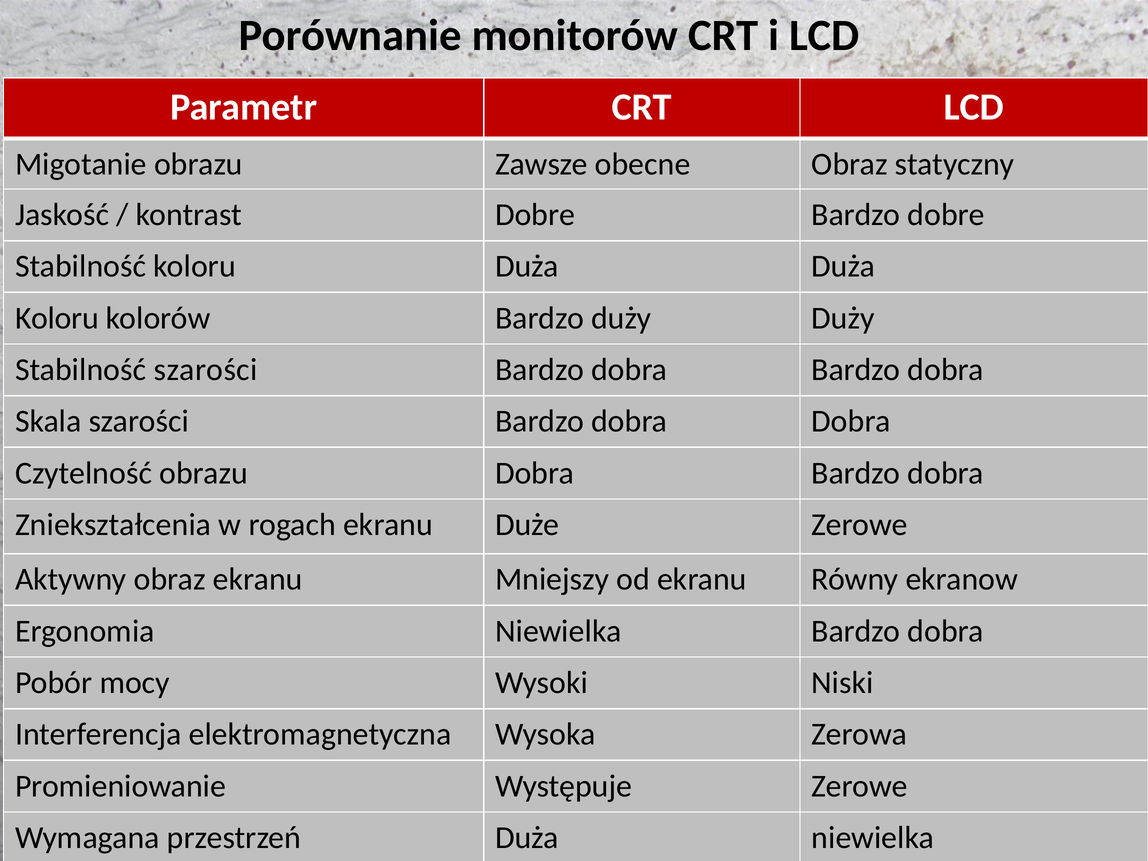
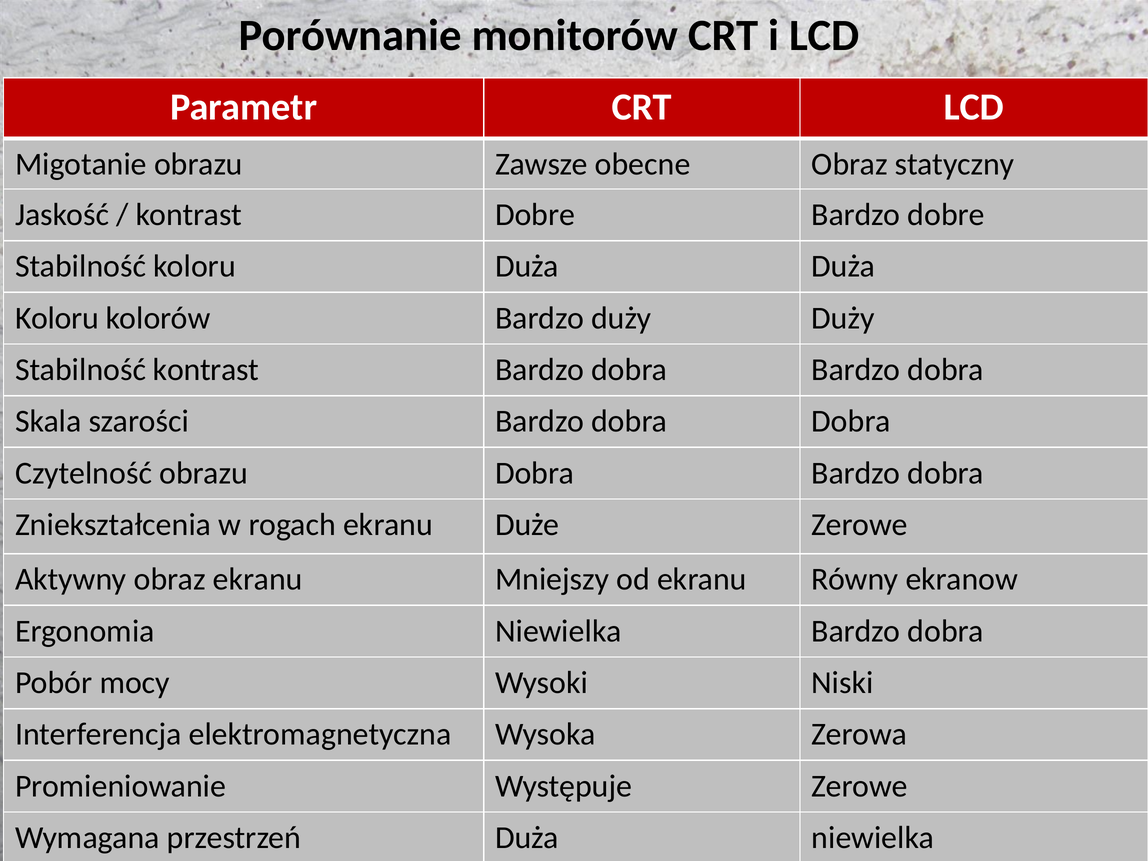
Stabilność szarości: szarości -> kontrast (206, 370)
